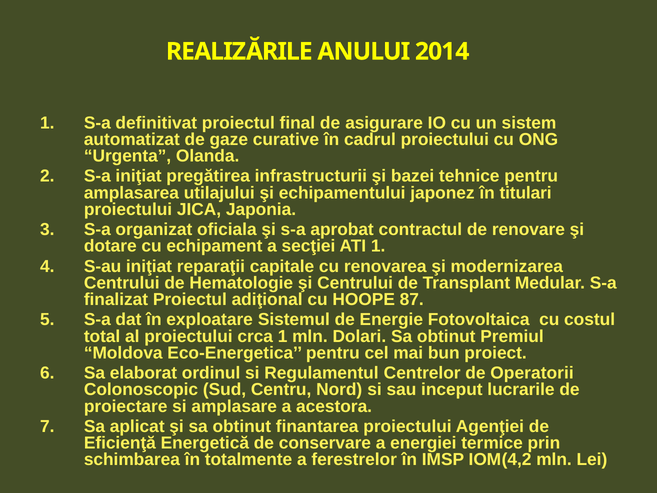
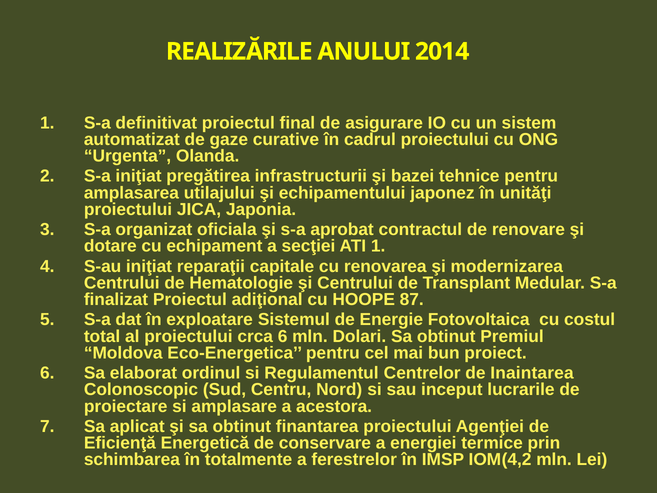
titulari: titulari -> unităţi (525, 193)
crca 1: 1 -> 6 (283, 336)
Operatorii: Operatorii -> Inaintarea (532, 373)
